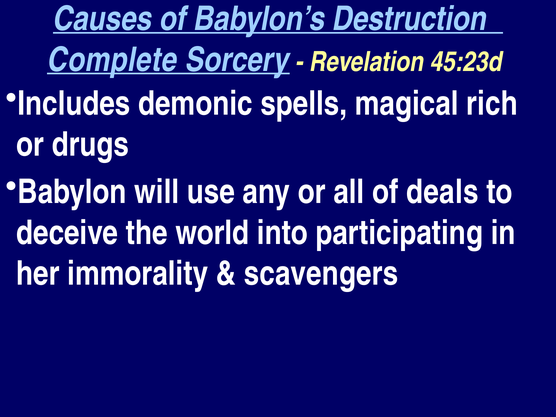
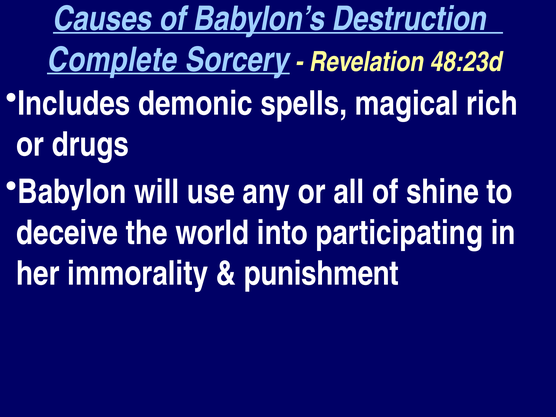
45:23d: 45:23d -> 48:23d (466, 62)
deals: deals -> shine (443, 192)
scavengers: scavengers -> punishment (321, 274)
